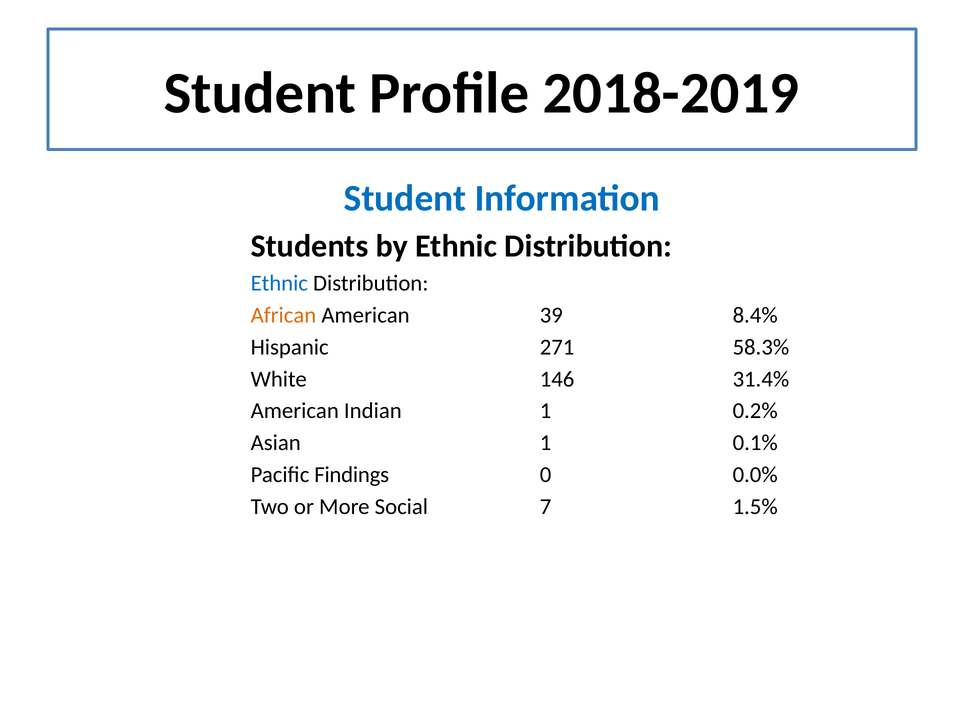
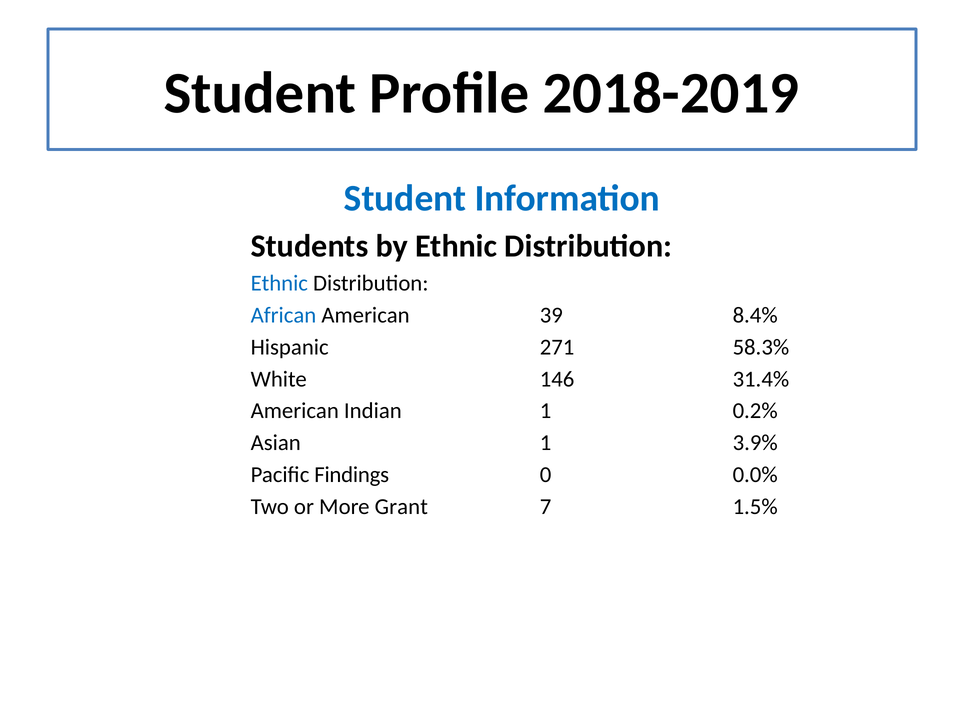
African colour: orange -> blue (283, 315)
0.1%: 0.1% -> 3.9% (755, 443)
Social: Social -> Grant (401, 507)
